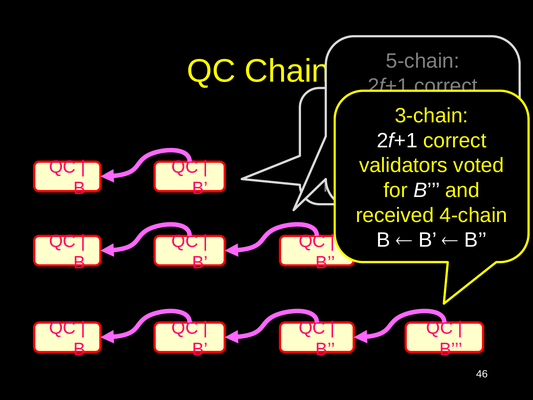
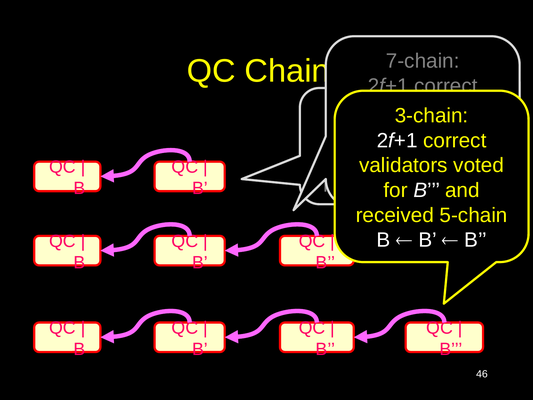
5-chain: 5-chain -> 7-chain (423, 61)
4-chain: 4-chain -> 5-chain (474, 215)
